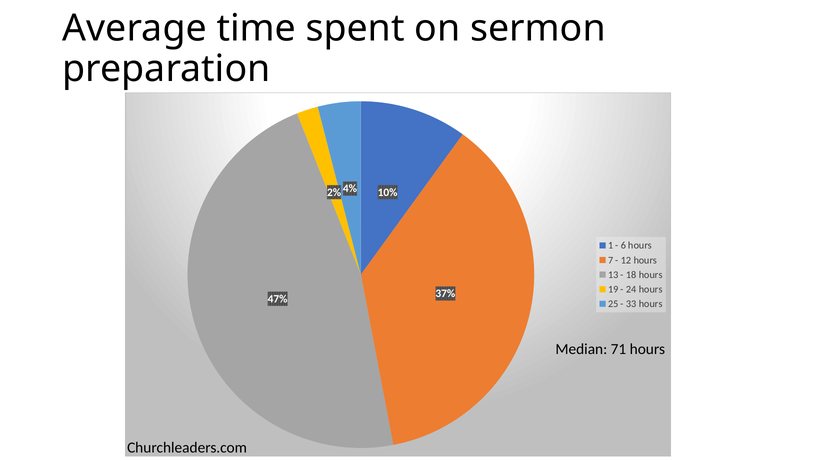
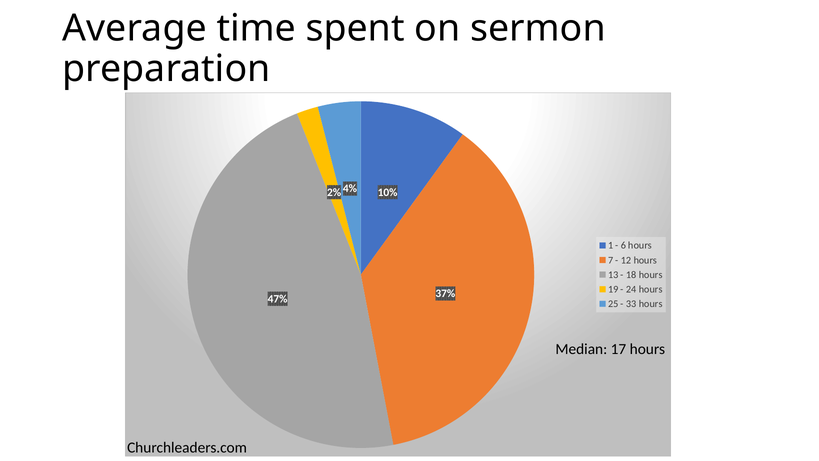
71: 71 -> 17 (618, 349)
